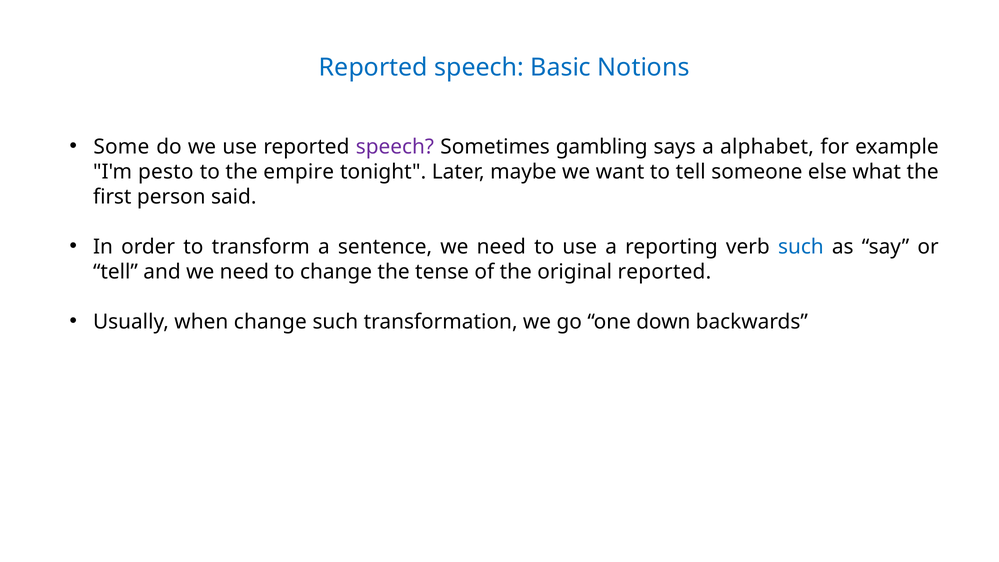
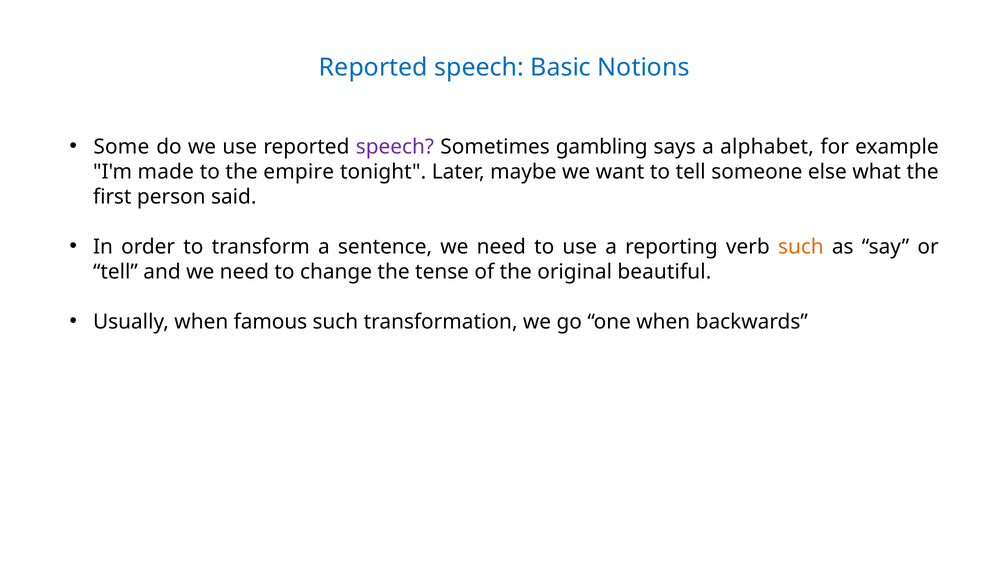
pesto: pesto -> made (166, 172)
such colour: blue -> orange (801, 247)
original reported: reported -> beautiful (664, 272)
when change: change -> famous (270, 322)
one down: down -> when (663, 322)
